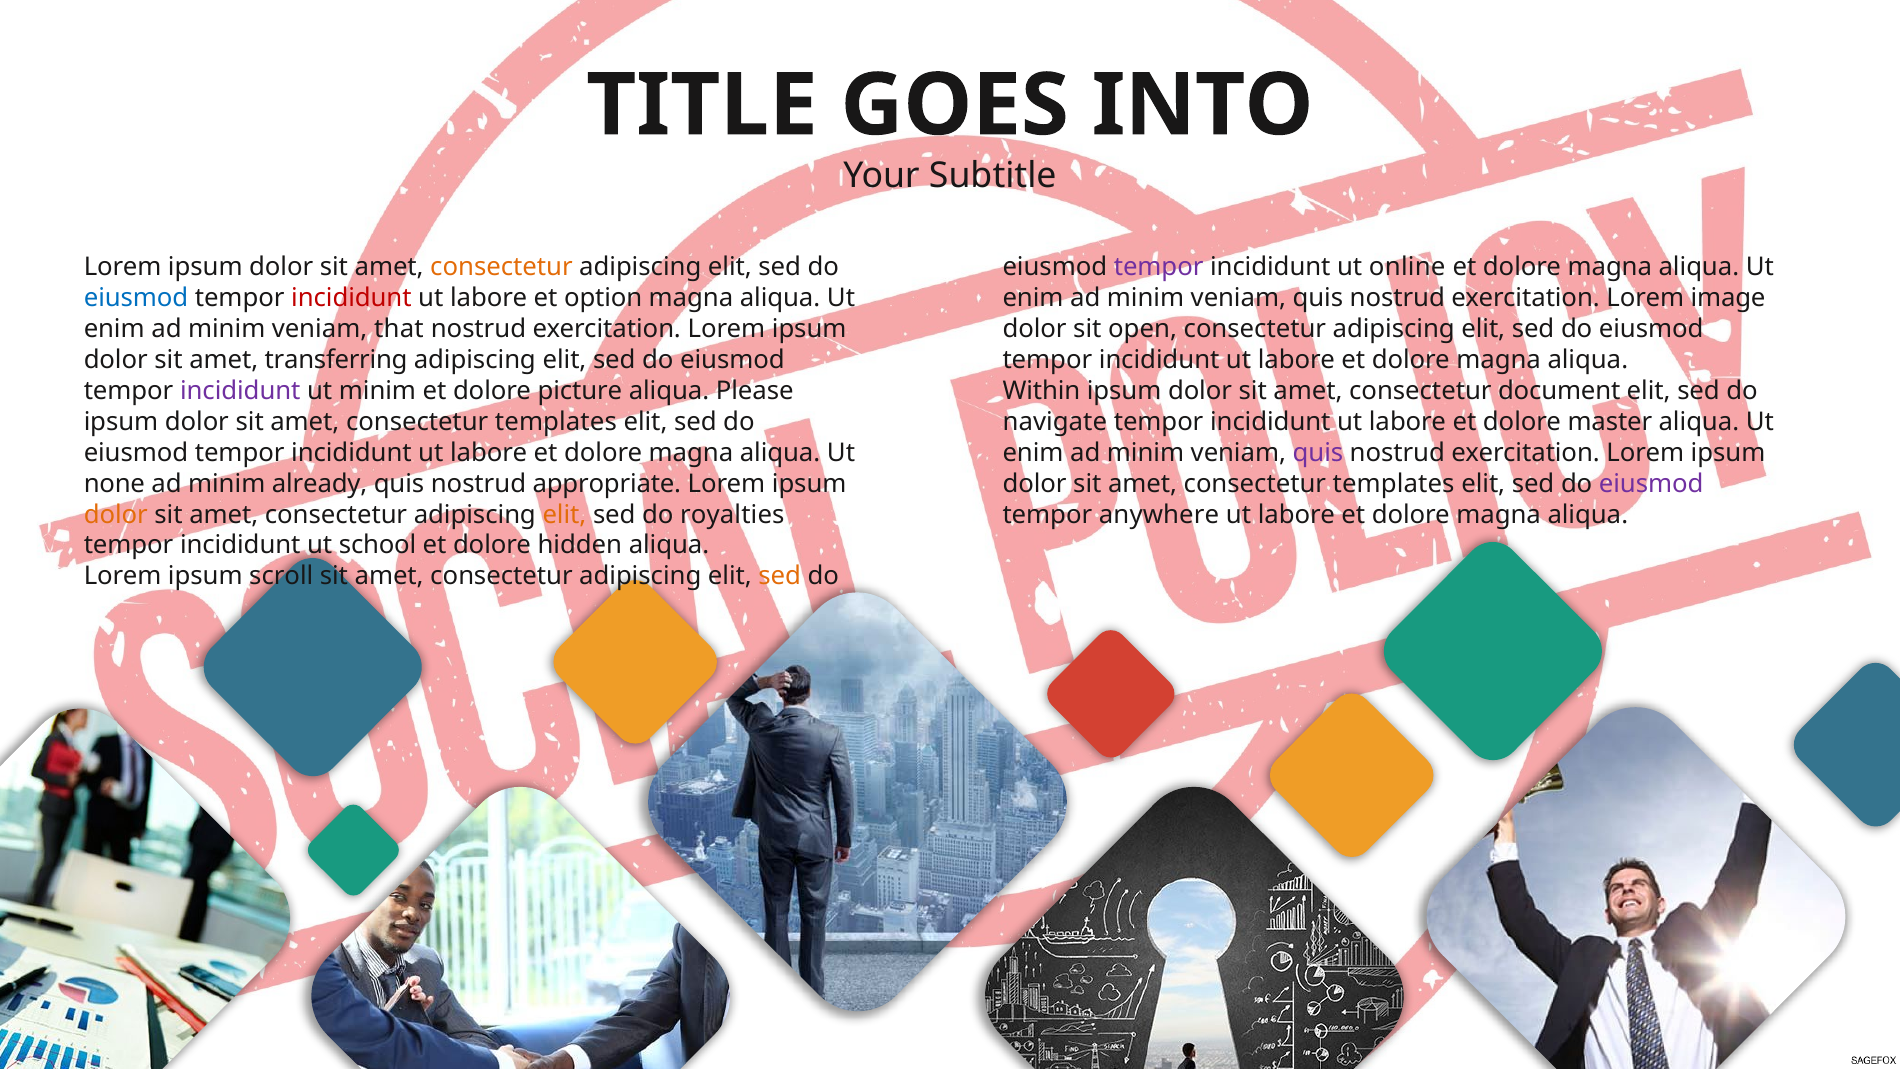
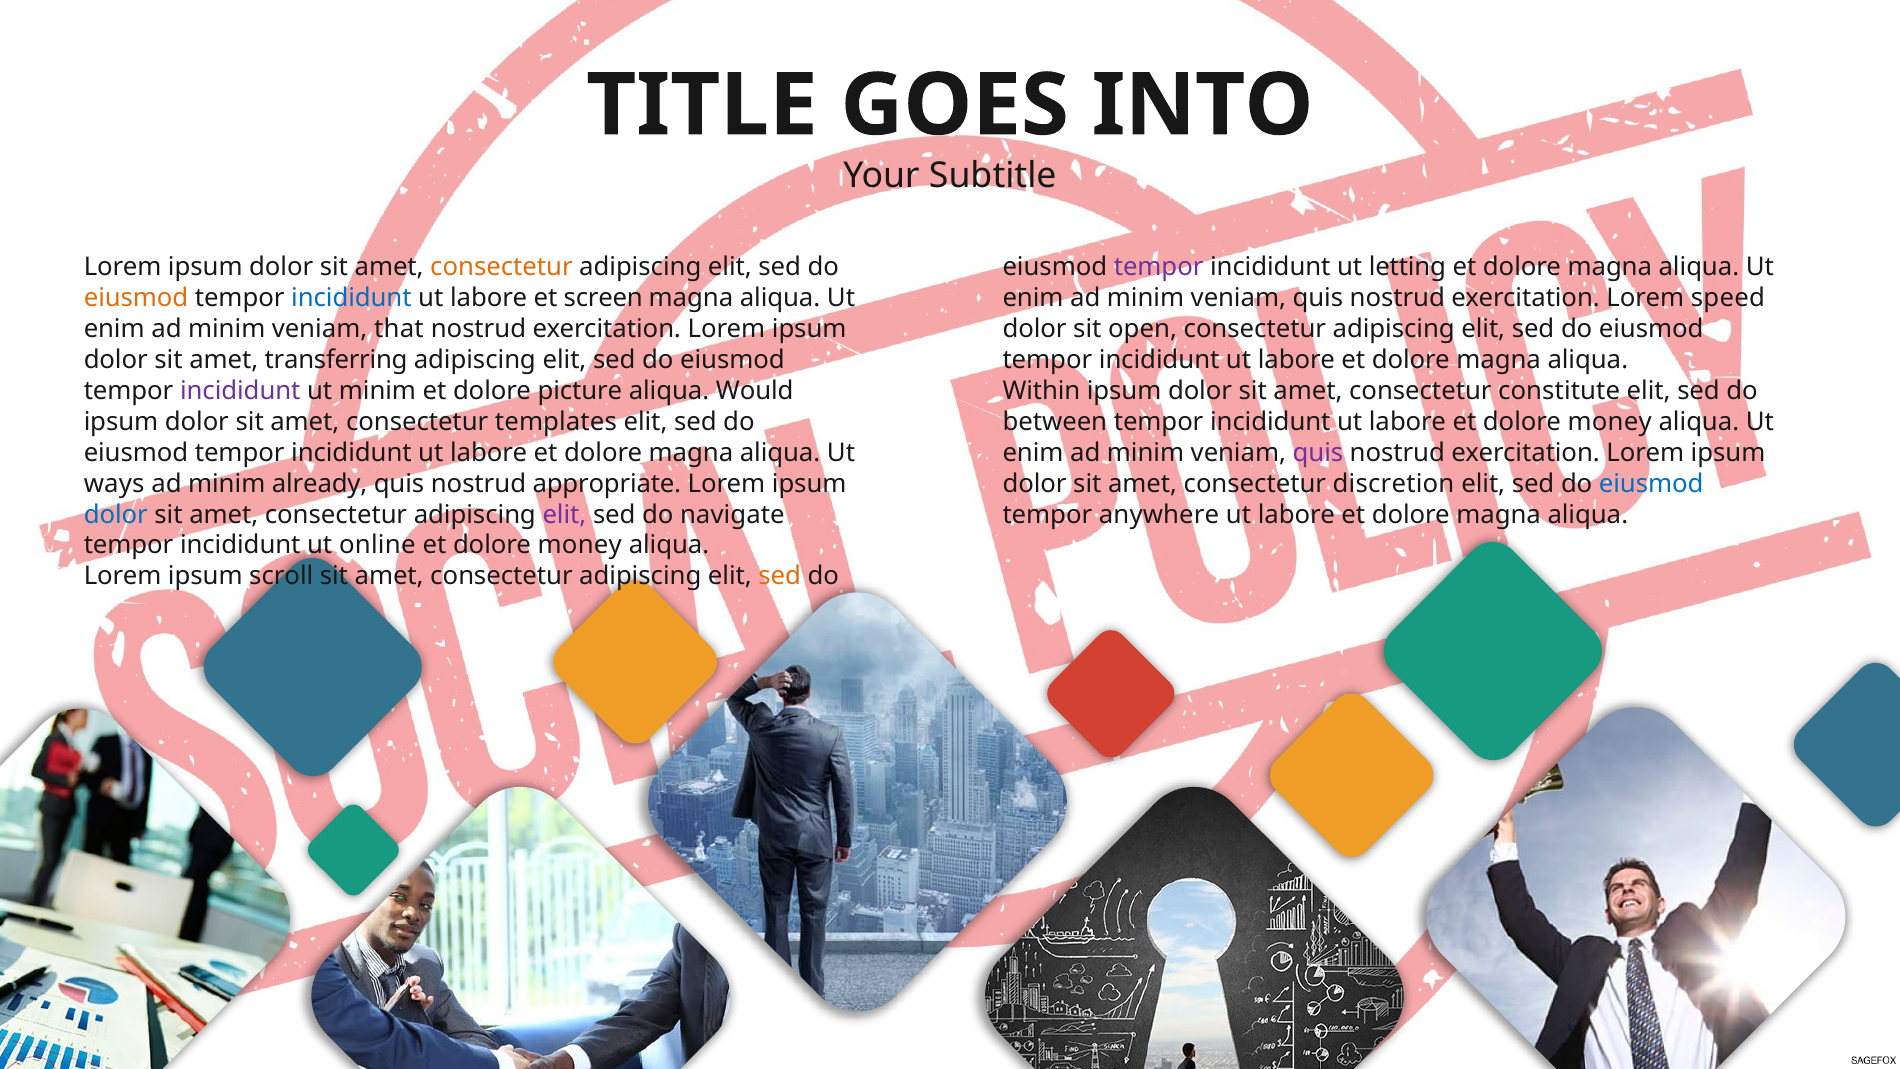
online: online -> letting (1407, 267)
eiusmod colour: blue -> orange (136, 298)
incididunt colour: red -> blue (351, 298)
option: option -> screen (603, 298)
image: image -> speed (1728, 298)
Please: Please -> Would (755, 391)
document: document -> constitute (1559, 391)
navigate: navigate -> between (1055, 422)
labore et dolore master: master -> money (1610, 422)
none: none -> ways (114, 484)
templates: templates -> discretion (1393, 484)
eiusmod colour: purple -> blue (1651, 484)
dolor colour: orange -> blue (116, 514)
elit colour: orange -> purple (564, 514)
royalties: royalties -> navigate (732, 514)
school: school -> online (377, 545)
hidden: hidden -> money (580, 545)
